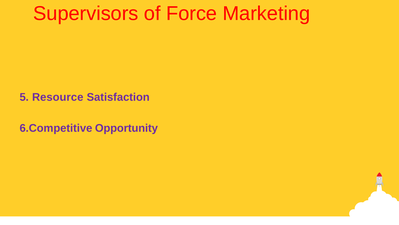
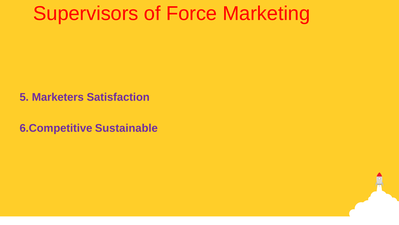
Resource: Resource -> Marketers (58, 97)
Opportunity: Opportunity -> Sustainable (126, 128)
